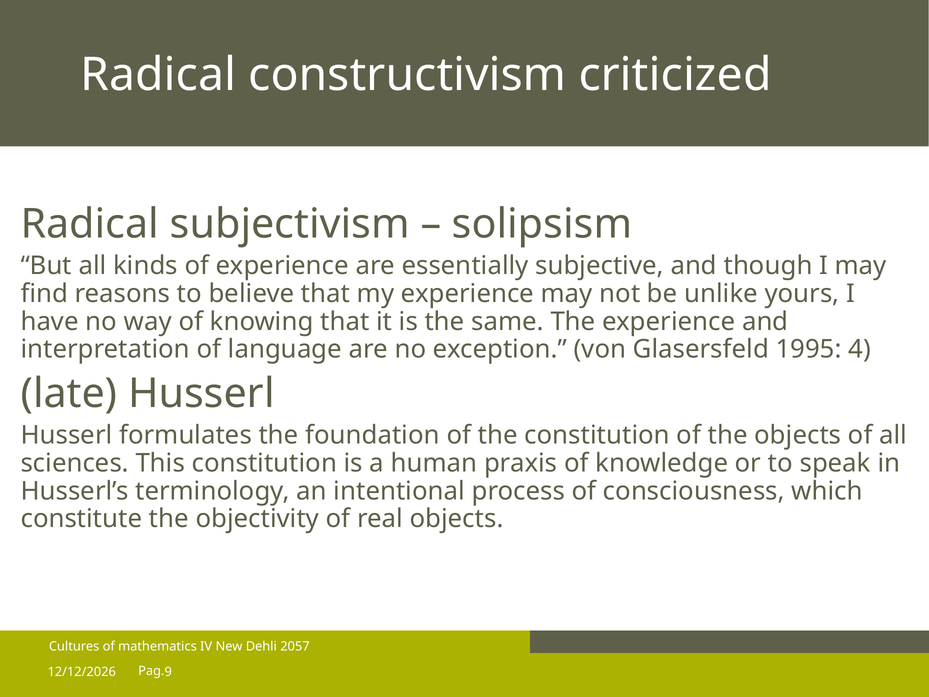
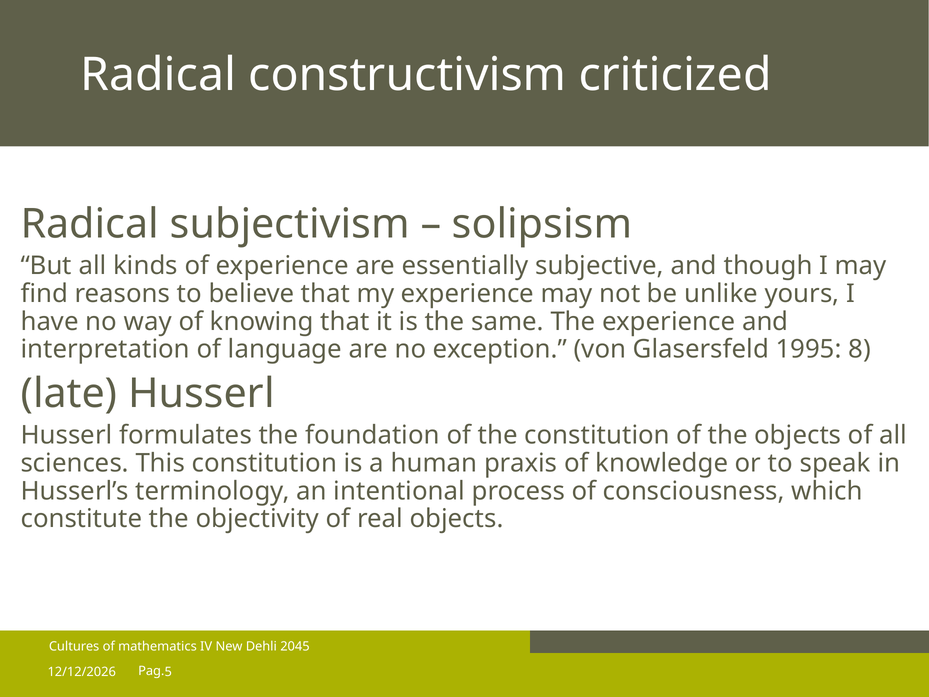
4: 4 -> 8 (860, 349)
2057: 2057 -> 2045 (295, 646)
9: 9 -> 5 (168, 672)
